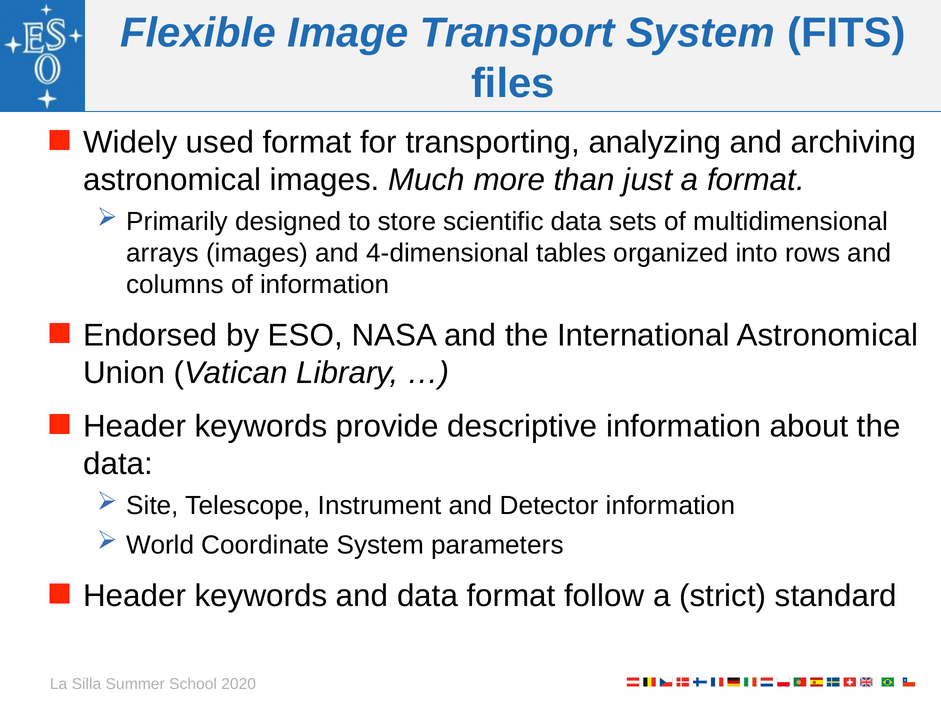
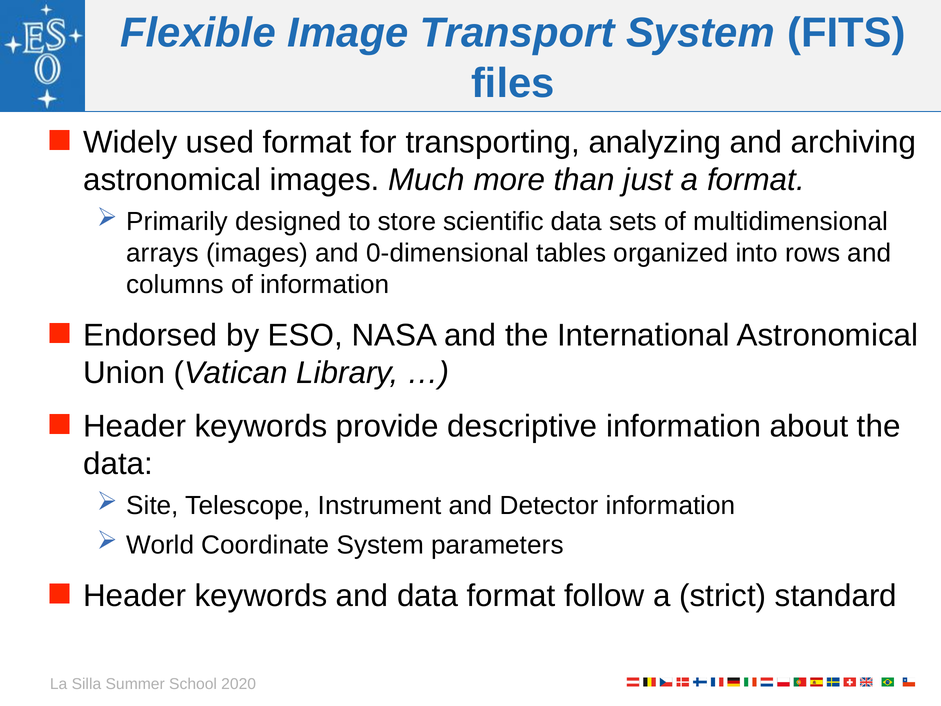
4-dimensional: 4-dimensional -> 0-dimensional (448, 253)
